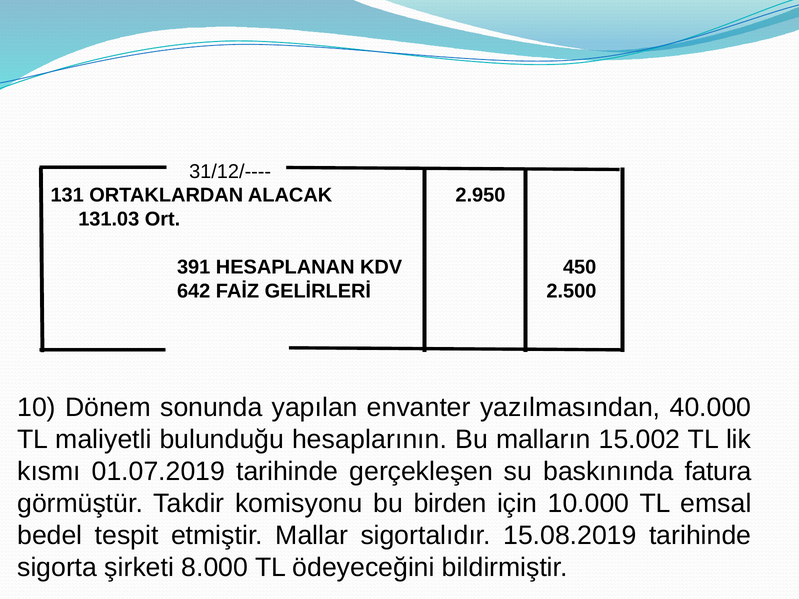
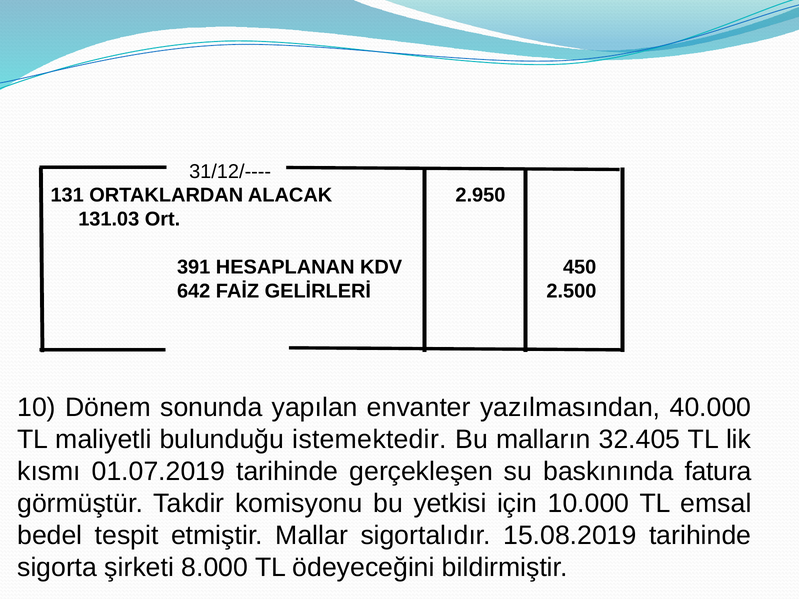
hesaplarının: hesaplarının -> istemektedir (370, 440)
15.002: 15.002 -> 32.405 (639, 440)
birden: birden -> yetkisi (450, 504)
